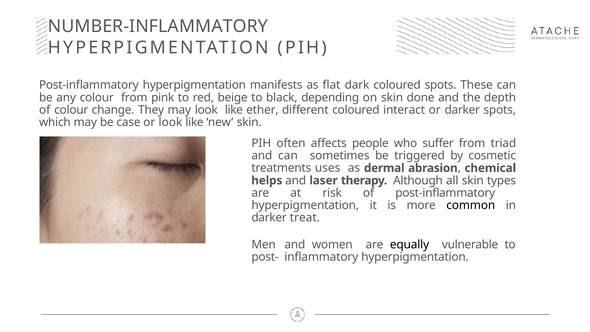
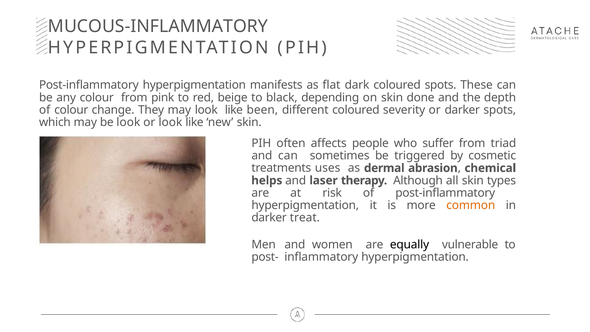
NUMBER-INFLAMMATORY: NUMBER-INFLAMMATORY -> MUCOUS-INFLAMMATORY (158, 26)
ether: ether -> been (262, 110)
interact: interact -> severity (404, 110)
be case: case -> look (128, 122)
common colour: black -> orange (471, 205)
